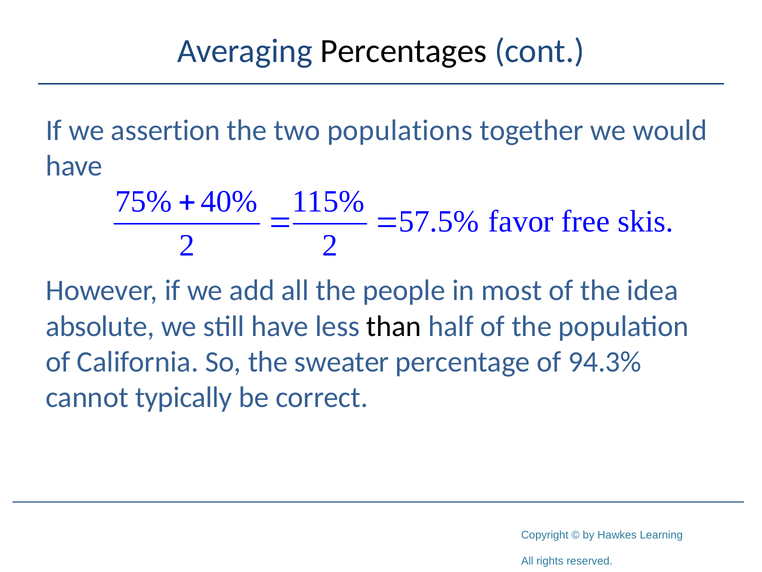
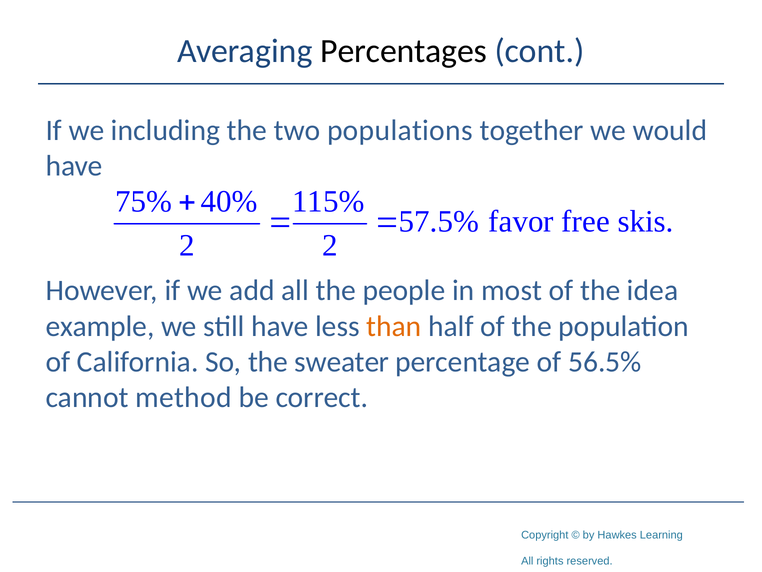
assertion: assertion -> including (166, 130)
absolute: absolute -> example (100, 326)
than colour: black -> orange (394, 326)
94.3%: 94.3% -> 56.5% (605, 362)
typically: typically -> method (183, 397)
